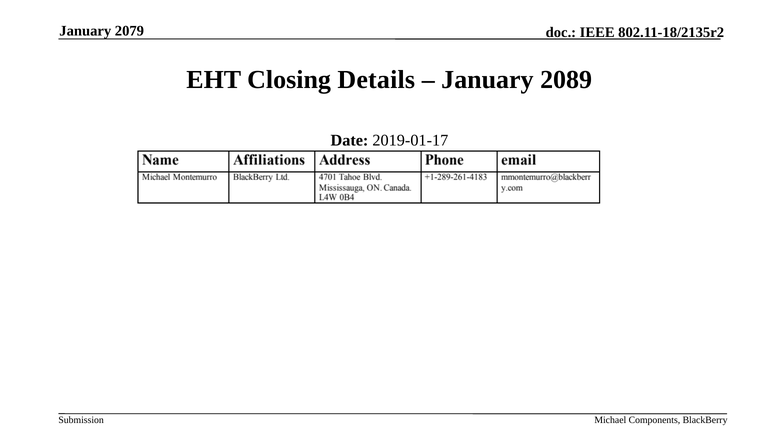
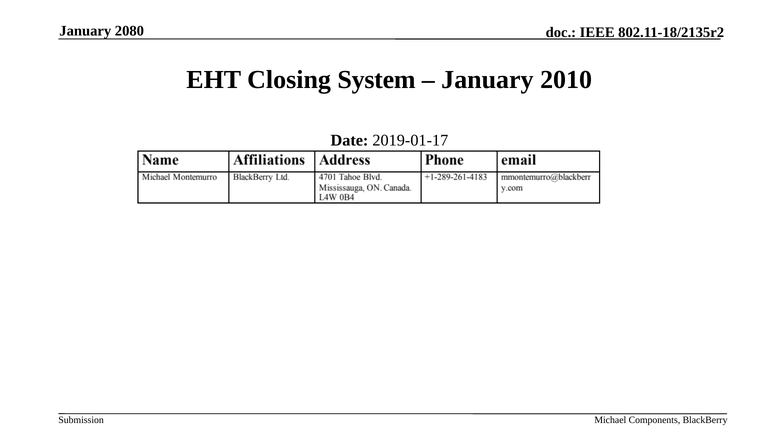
2079: 2079 -> 2080 (129, 31)
Details: Details -> System (376, 80)
2089: 2089 -> 2010 (566, 80)
